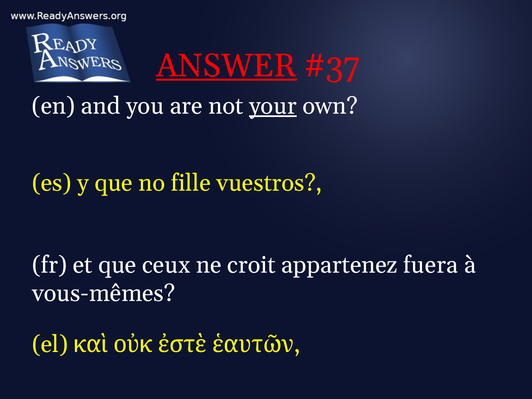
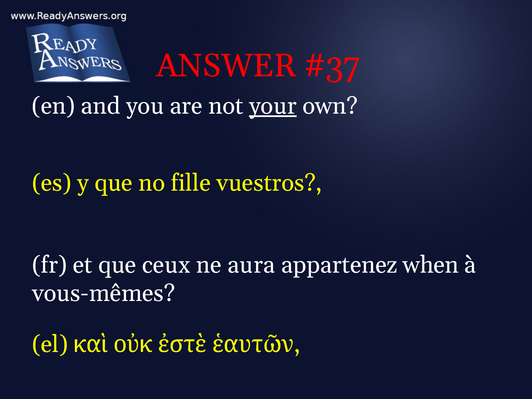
ANSWER underline: present -> none (226, 66)
croit: croit -> aura (251, 265)
fuera: fuera -> when (431, 265)
